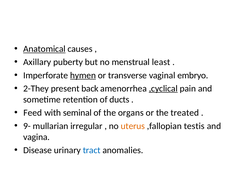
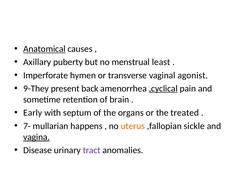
hymen underline: present -> none (83, 76)
embryo: embryo -> agonist (193, 76)
2-They: 2-They -> 9-They (36, 89)
ducts: ducts -> brain (119, 100)
Feed: Feed -> Early (33, 113)
seminal: seminal -> septum (77, 113)
9-: 9- -> 7- (27, 126)
irregular: irregular -> happens (86, 126)
testis: testis -> sickle (194, 126)
vagina underline: none -> present (36, 137)
tract colour: blue -> purple (92, 151)
